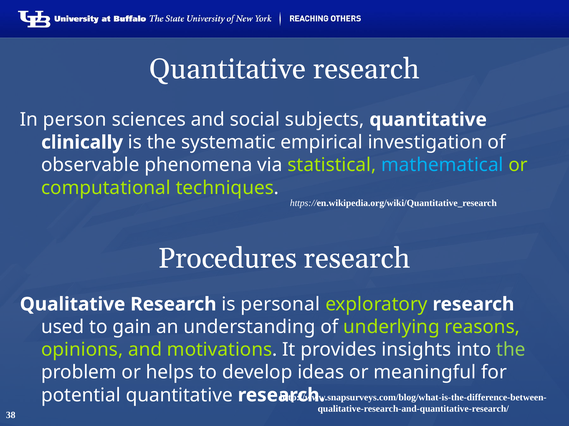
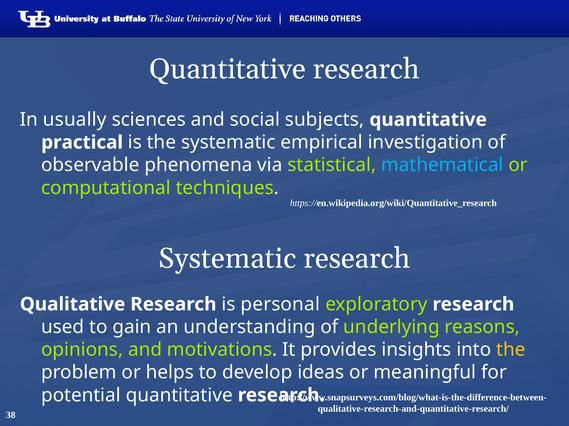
person: person -> usually (75, 120)
clinically: clinically -> practical (82, 143)
Procedures: Procedures -> Systematic (227, 259)
the colour: light green -> yellow (511, 350)
